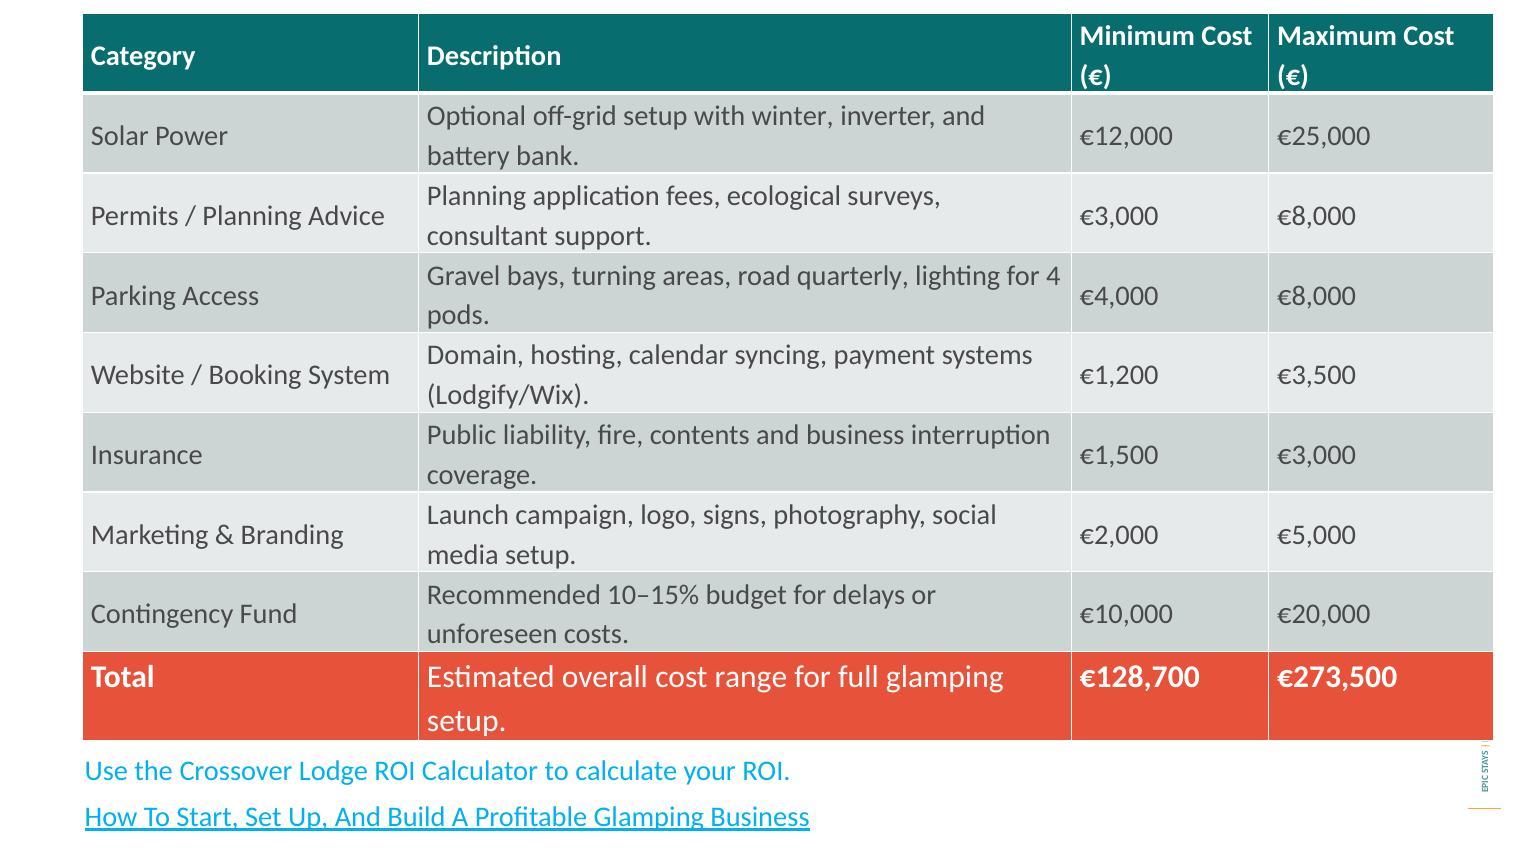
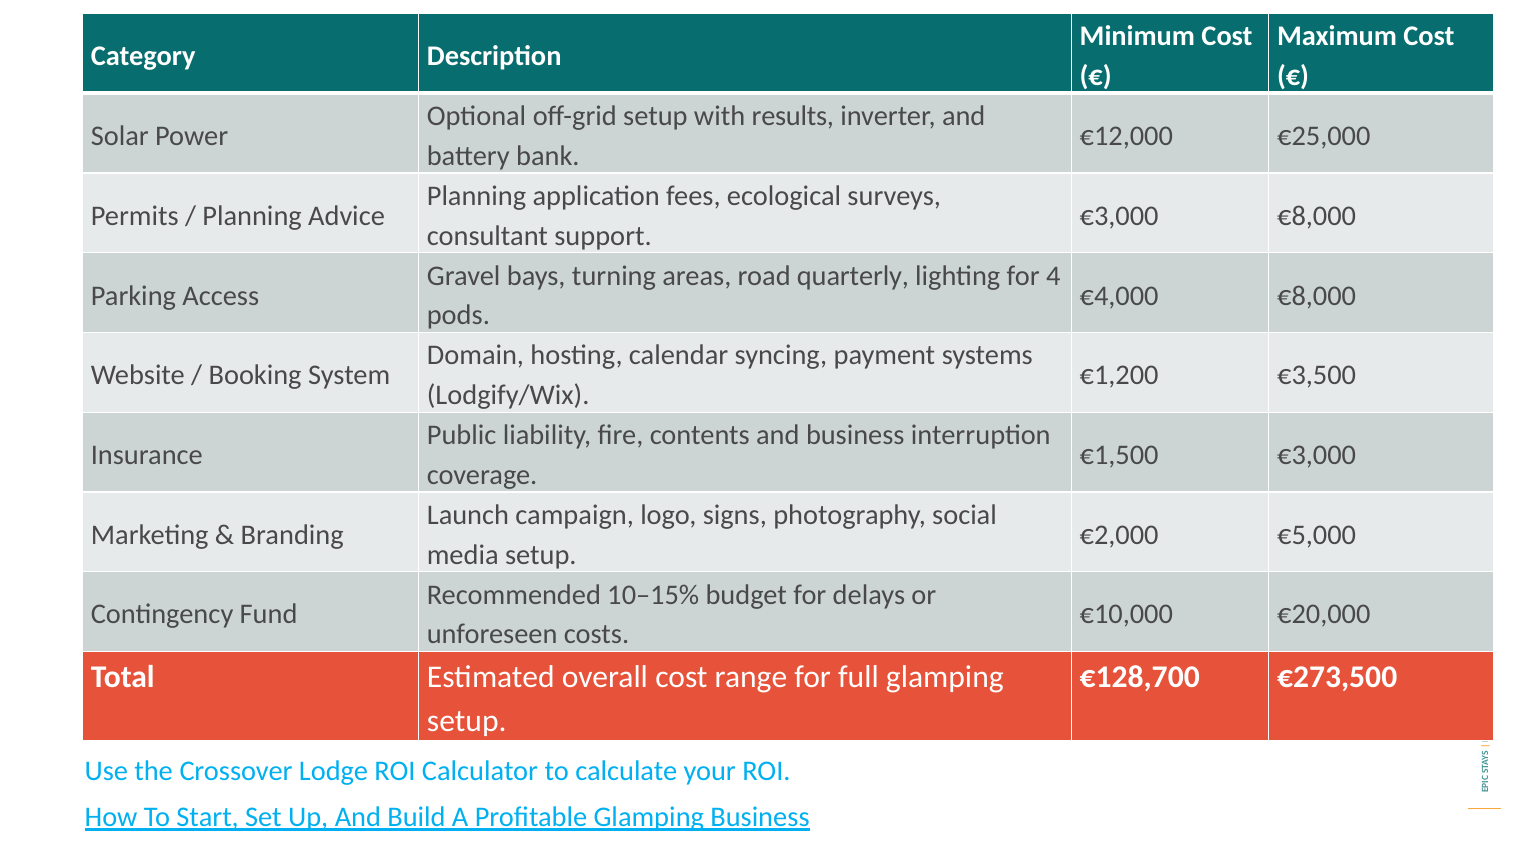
winter: winter -> results (793, 116)
